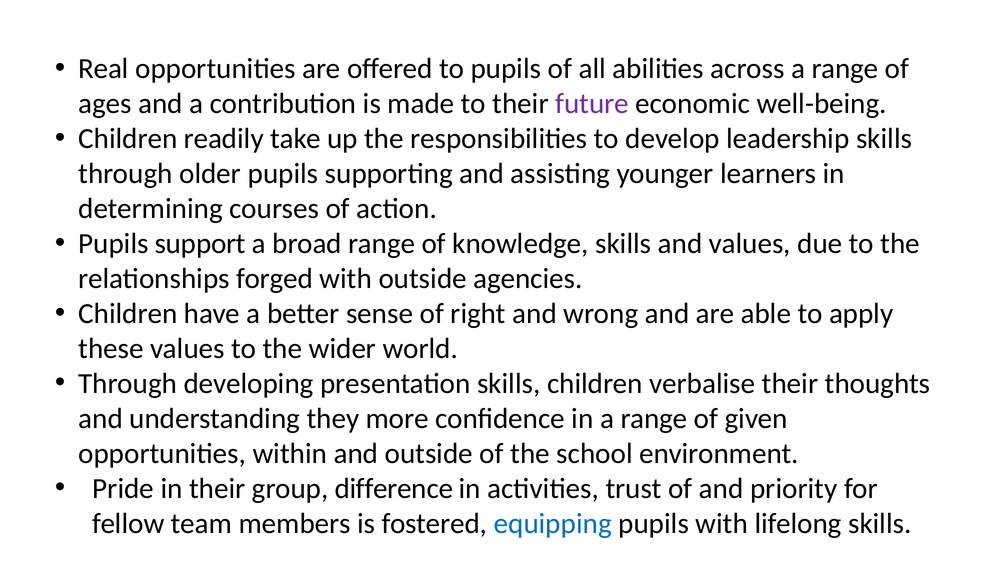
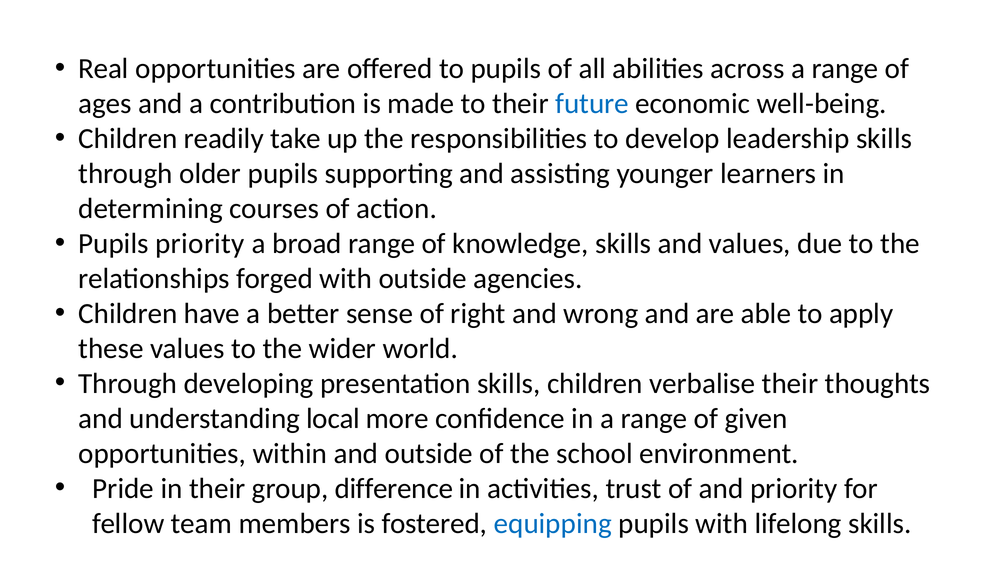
future colour: purple -> blue (592, 104)
Pupils support: support -> priority (200, 244)
they: they -> local (333, 419)
